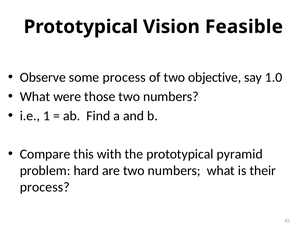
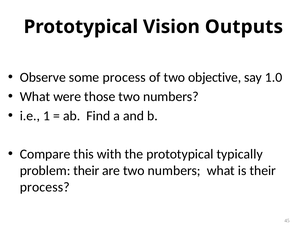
Feasible: Feasible -> Outputs (244, 27)
pyramid: pyramid -> typically (240, 154)
problem hard: hard -> their (86, 171)
